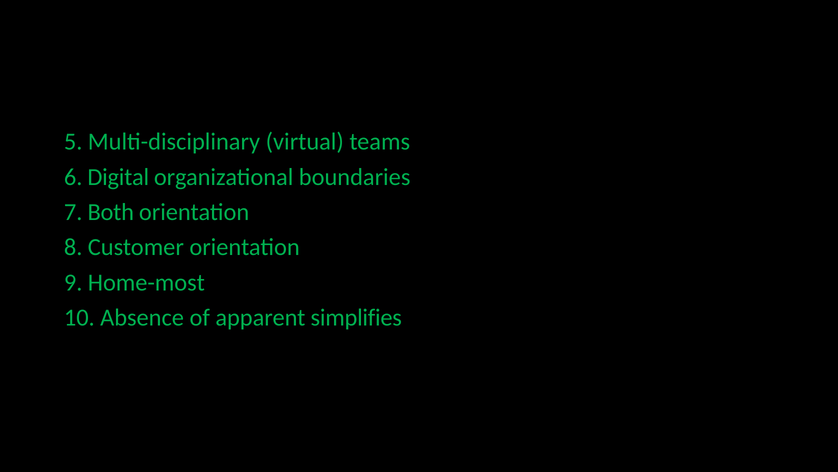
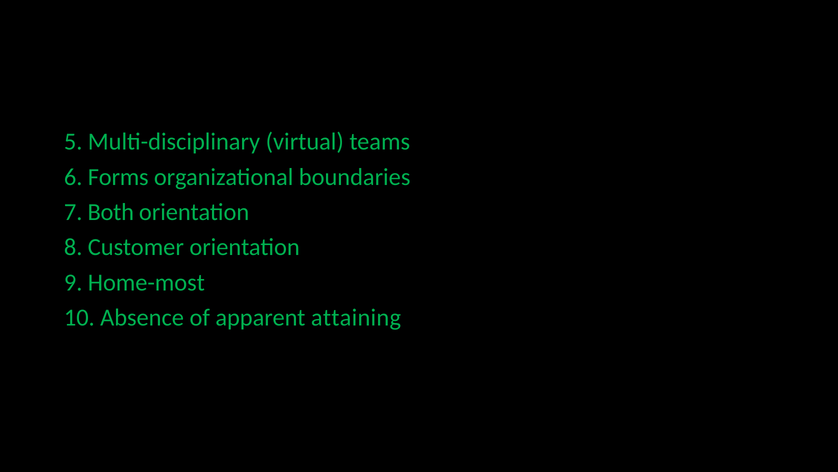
Digital: Digital -> Forms (118, 177)
simplifies: simplifies -> attaining (356, 317)
